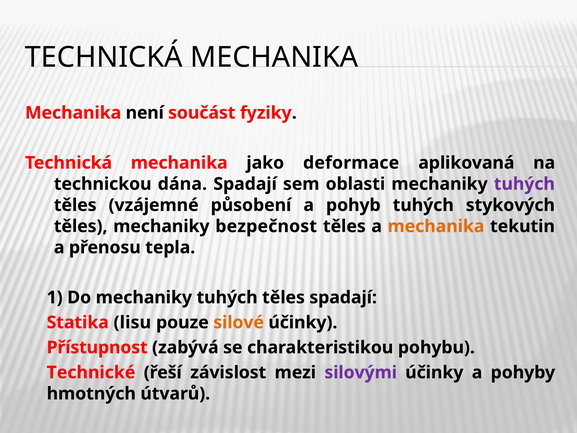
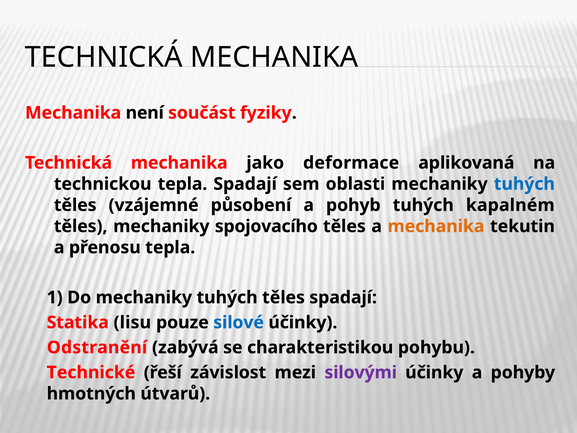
technickou dána: dána -> tepla (183, 184)
tuhých colour: purple -> blue (524, 184)
stykových: stykových -> kapalném (510, 205)
bezpečnost: bezpečnost -> spojovacího (266, 226)
silové colour: orange -> blue (239, 322)
Přístupnost: Přístupnost -> Odstranění (97, 347)
